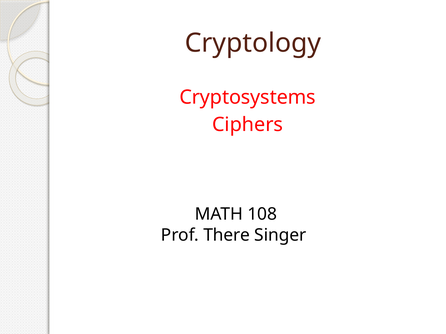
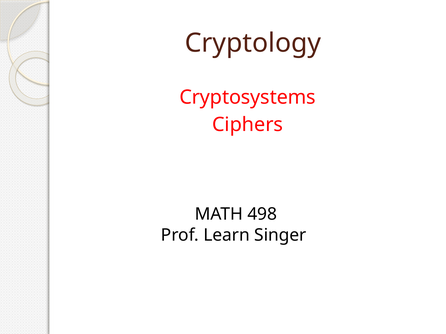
108: 108 -> 498 (262, 215)
There: There -> Learn (227, 235)
